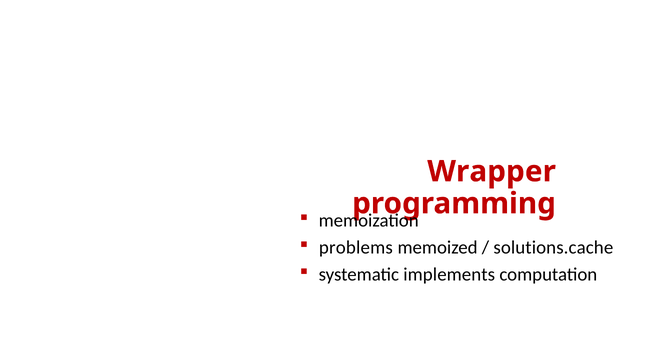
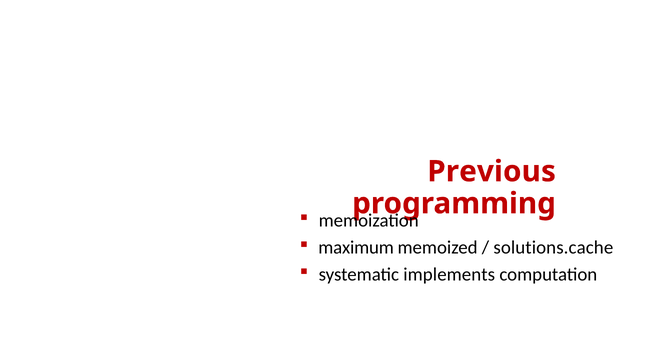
Wrapper: Wrapper -> Previous (492, 171)
problems: problems -> maximum (356, 248)
